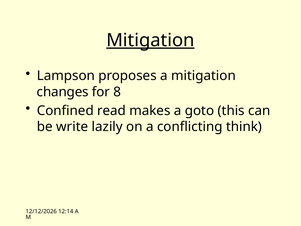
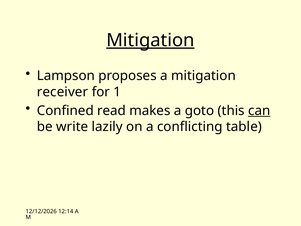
changes: changes -> receiver (63, 92)
8: 8 -> 1 (117, 92)
can underline: none -> present (259, 110)
think: think -> table (244, 127)
